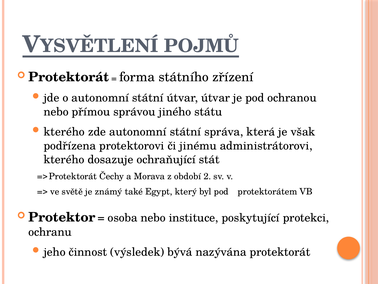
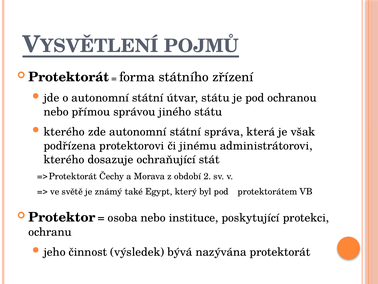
útvar útvar: útvar -> státu (215, 98)
